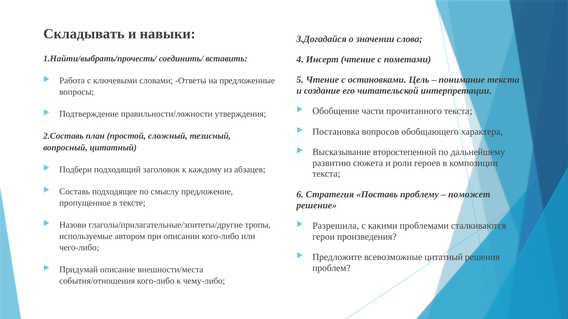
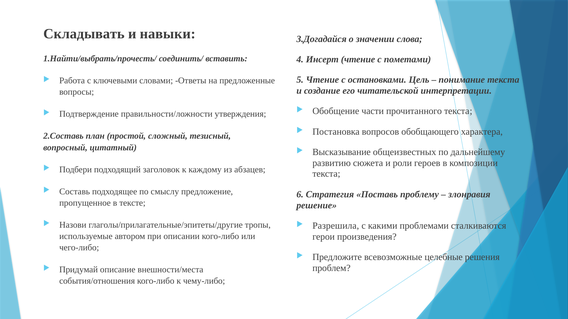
второстепенной: второстепенной -> общеизвестных (405, 152)
поможет: поможет -> злонравия (469, 195)
всевозможные цитатный: цитатный -> целебные (444, 257)
